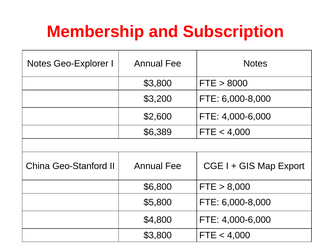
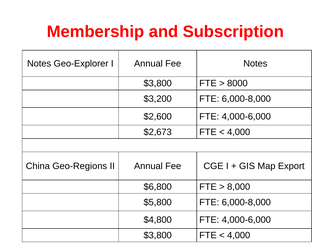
$6,389: $6,389 -> $2,673 (158, 132)
Geo-Stanford: Geo-Stanford -> Geo-Regions (80, 166)
